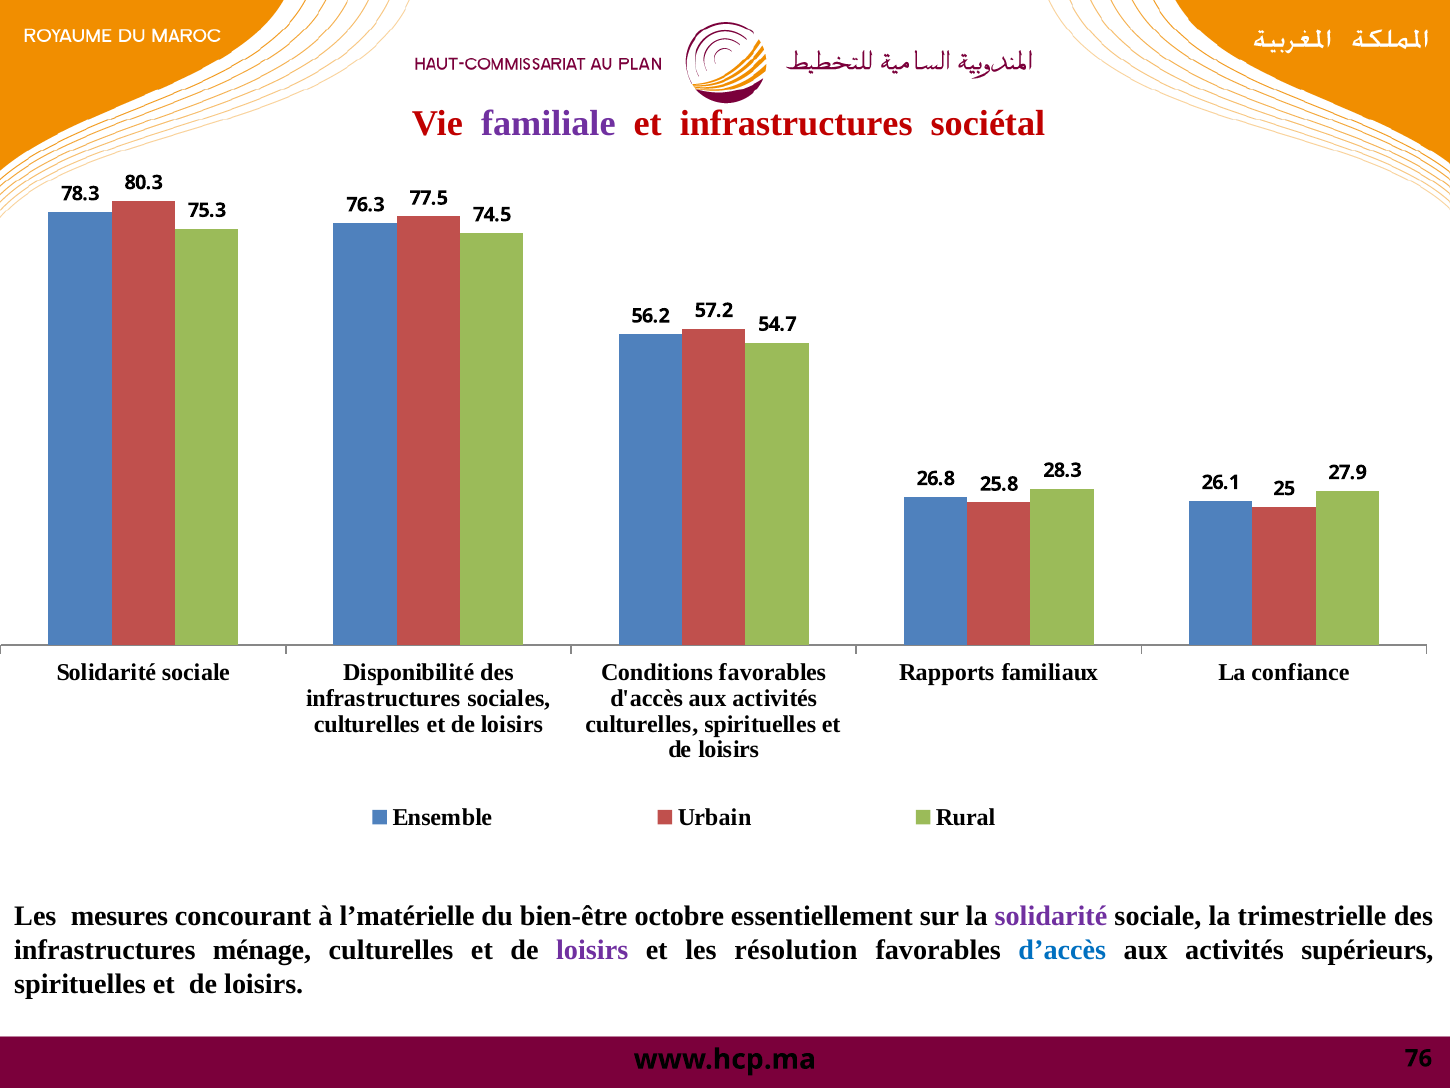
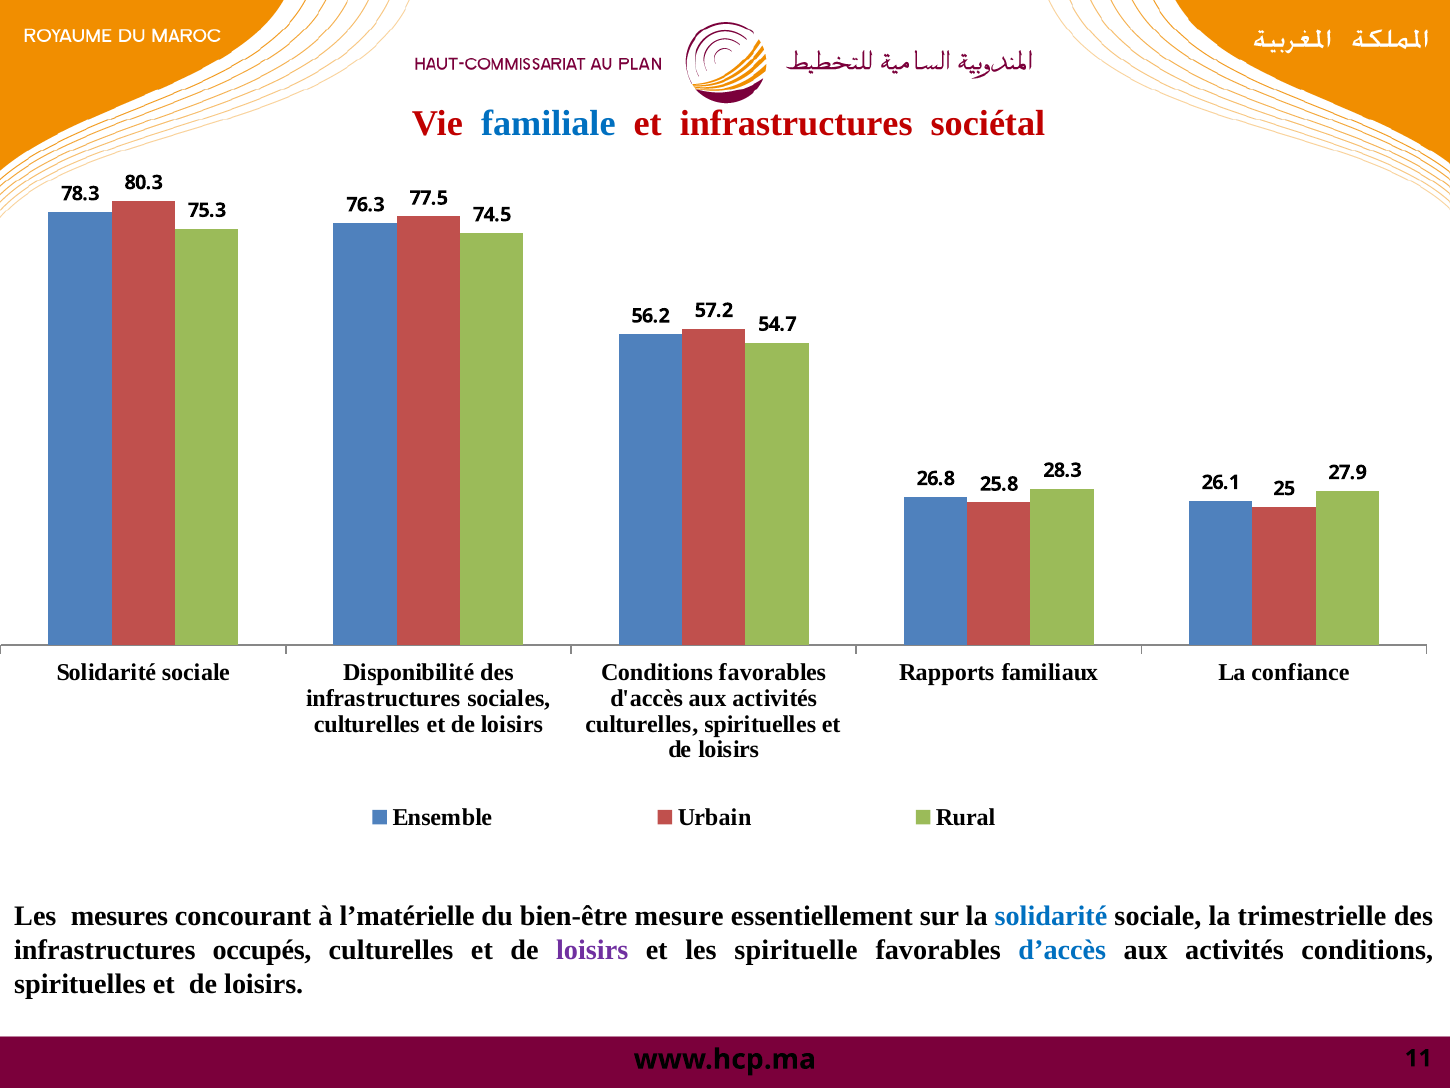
familiale colour: purple -> blue (548, 123)
octobre: octobre -> mesure (679, 916)
solidarité colour: purple -> blue (1051, 916)
ménage: ménage -> occupés (262, 950)
résolution: résolution -> spirituelle (796, 950)
activités supérieurs: supérieurs -> conditions (1367, 950)
76: 76 -> 11 (1418, 1058)
